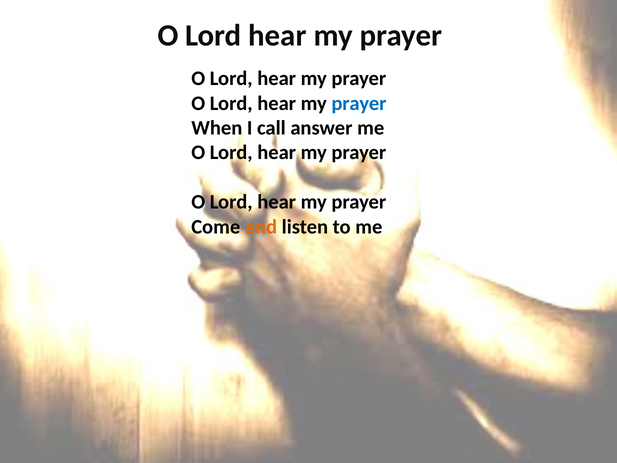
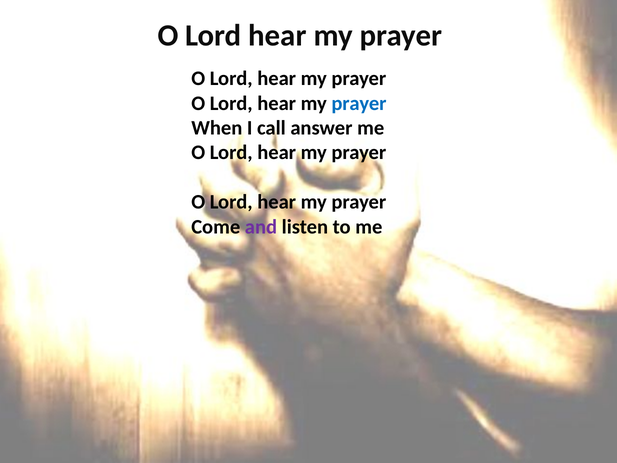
and colour: orange -> purple (261, 227)
